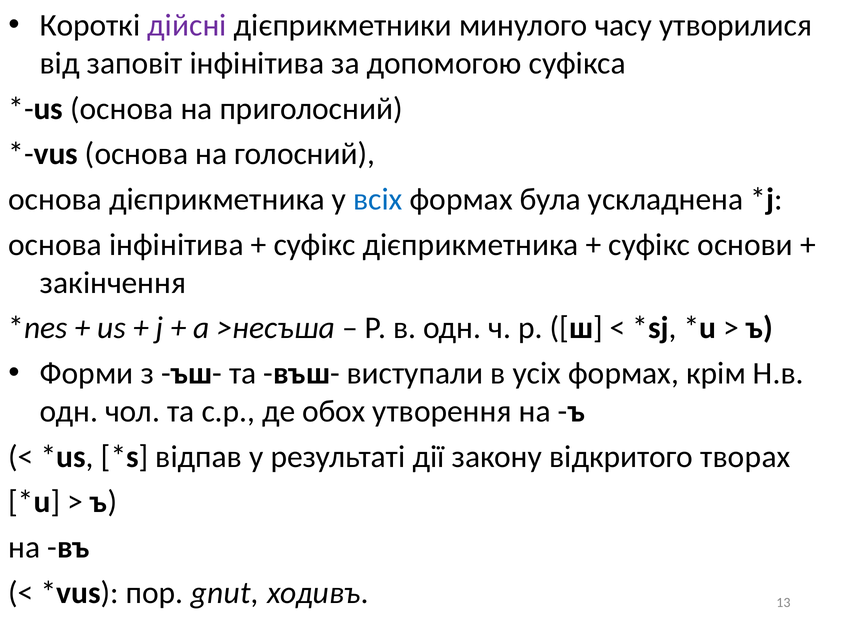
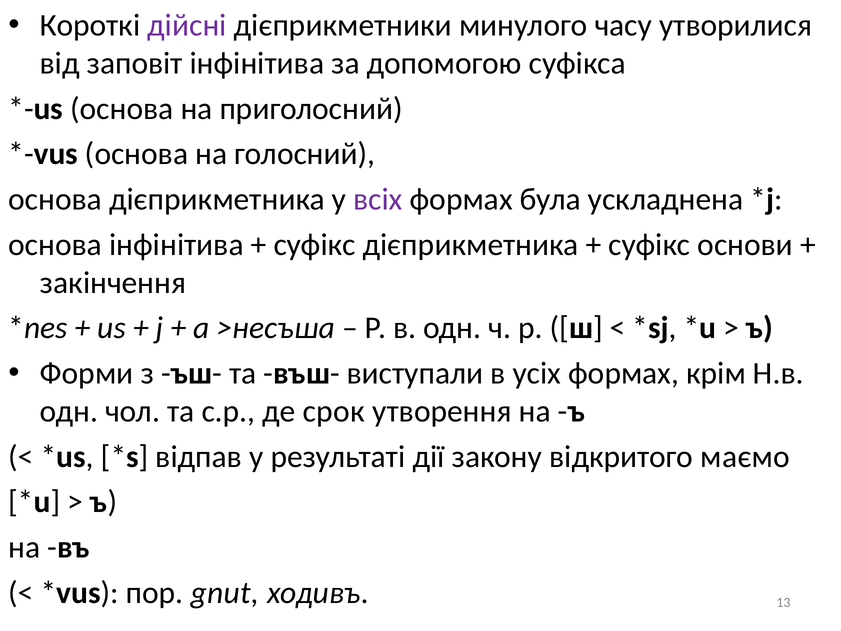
всіх colour: blue -> purple (378, 199)
обох: обох -> срок (334, 411)
творах: творах -> маємо (745, 457)
